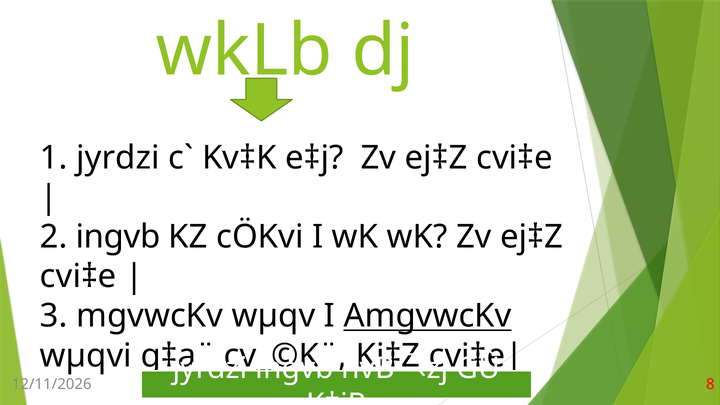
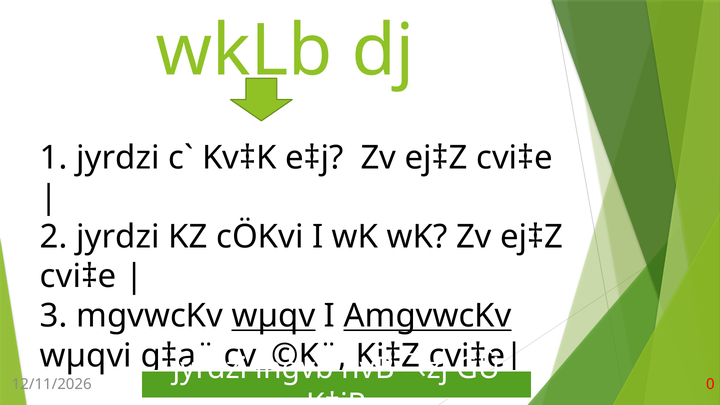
2 ingvb: ingvb -> jyrdzi (118, 237)
wµqv underline: none -> present (273, 316)
8: 8 -> 0 (710, 384)
